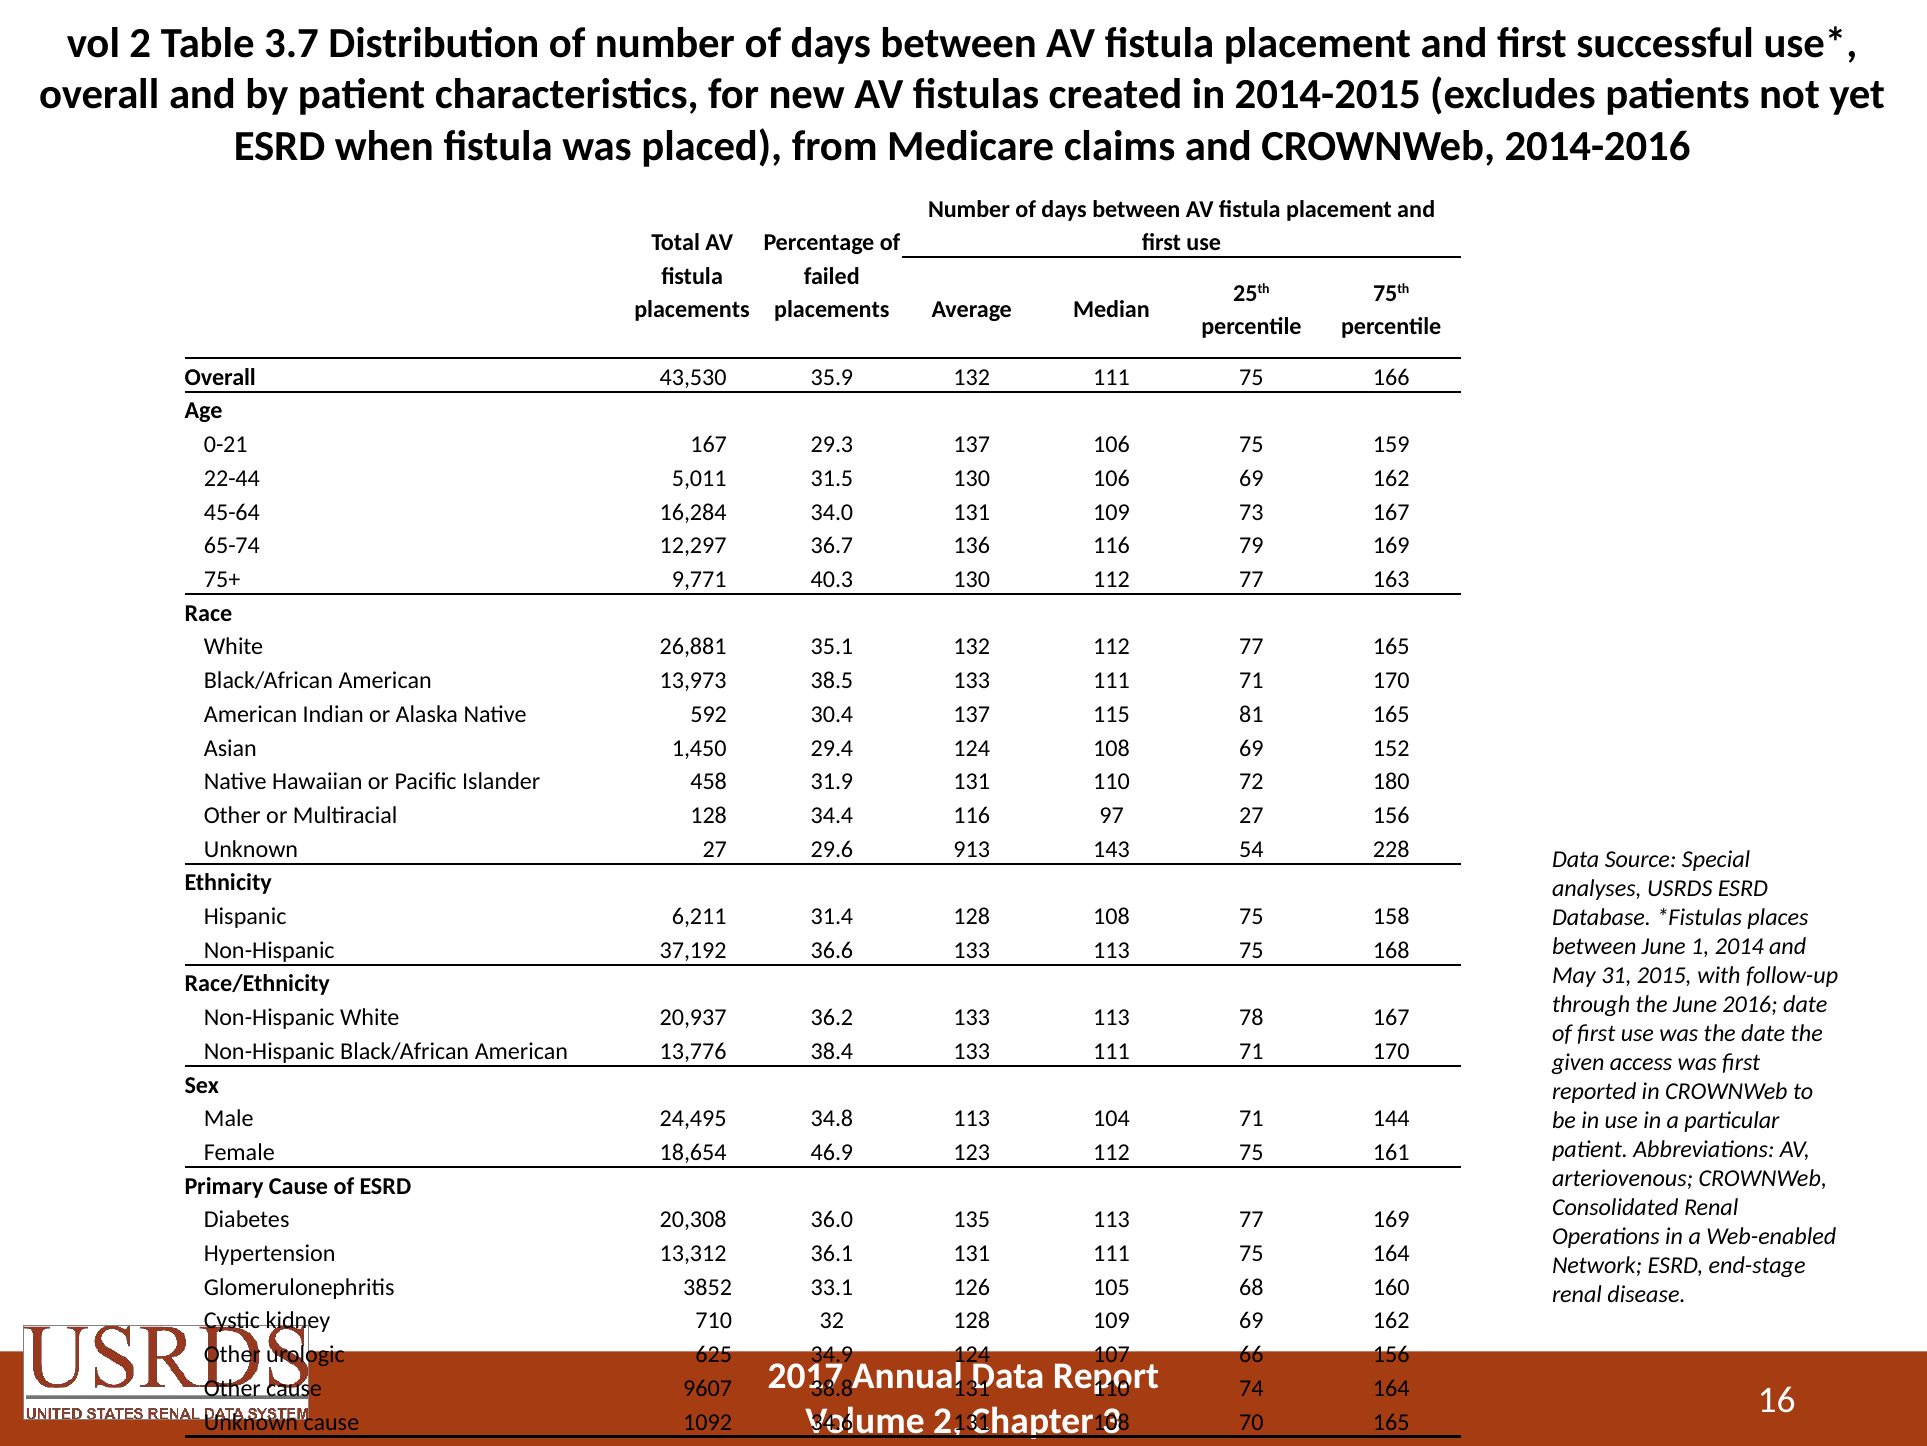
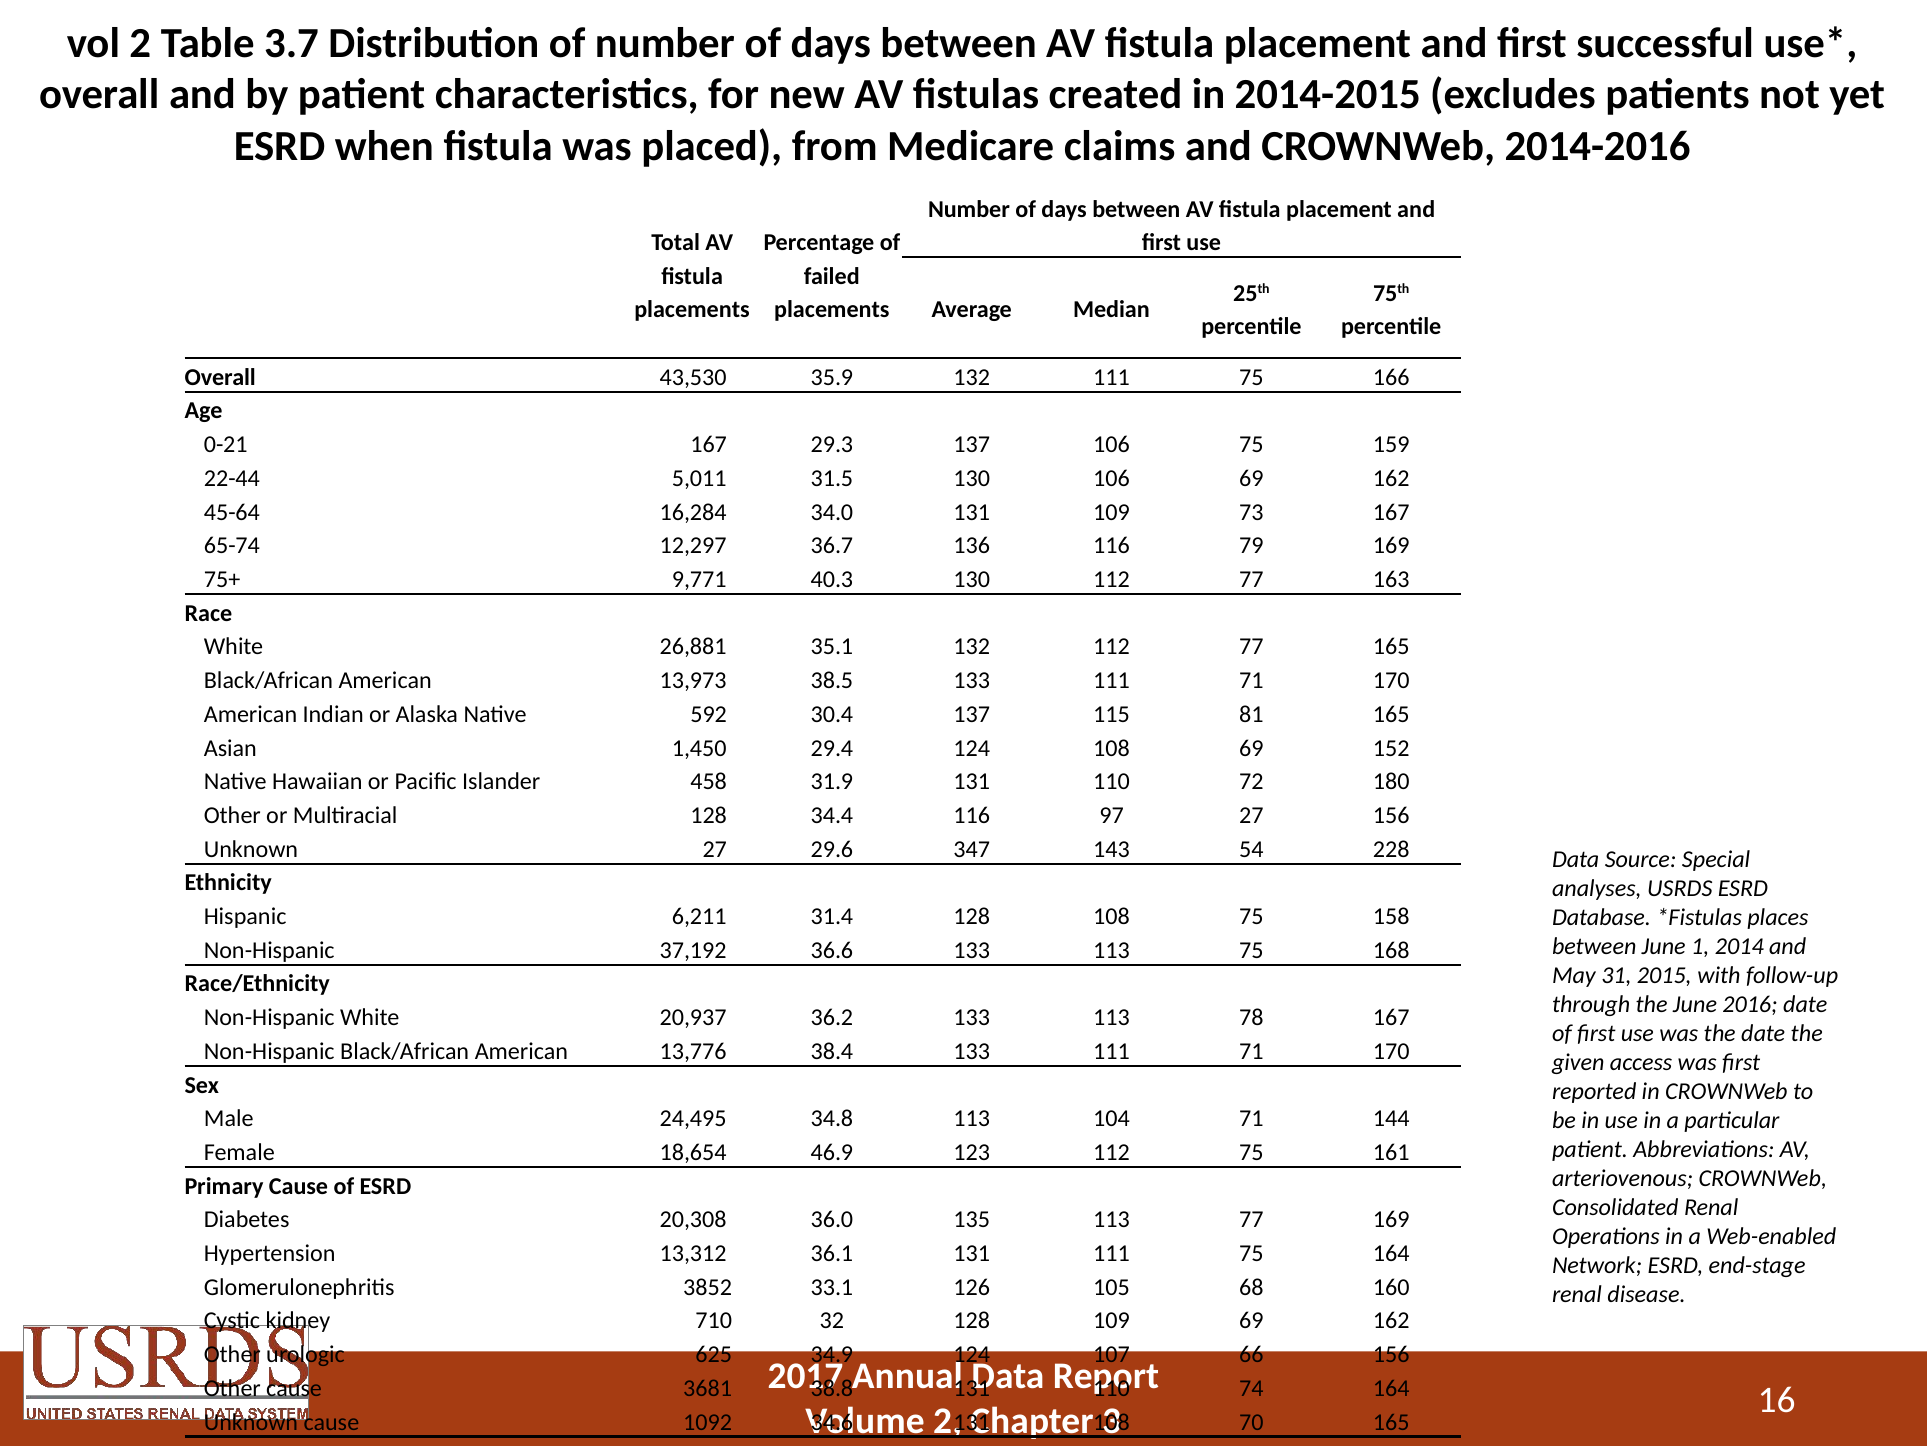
913: 913 -> 347 (972, 849)
9607: 9607 -> 3681 (708, 1388)
